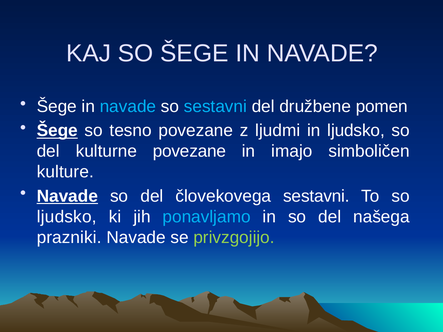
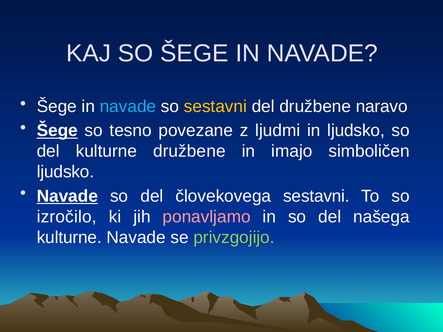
sestavni colour: light blue -> yellow (215, 107)
pomen: pomen -> naravo (382, 107)
kulturne povezane: povezane -> družbene (189, 151)
kulture: kulture -> ljudsko (65, 172)
ljudsko: ljudsko -> izročilo (67, 217)
ponavljamo colour: light blue -> pink (207, 217)
prazniki: prazniki -> kulturne (69, 238)
